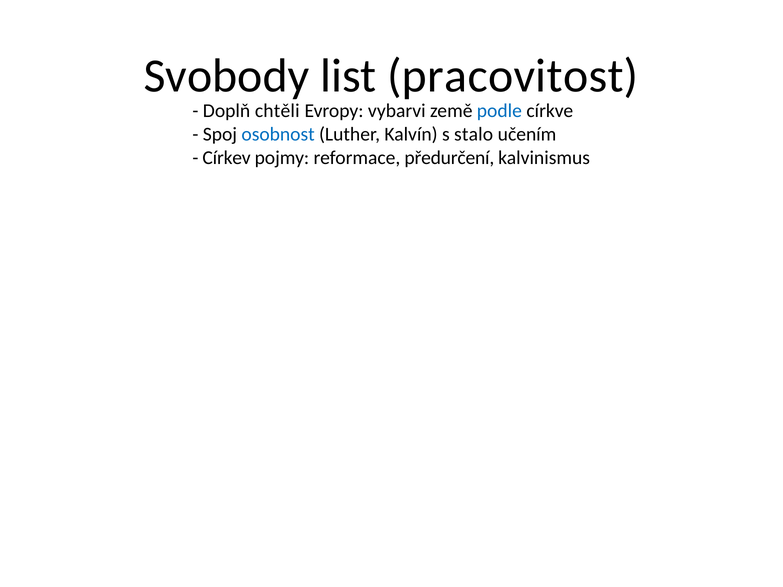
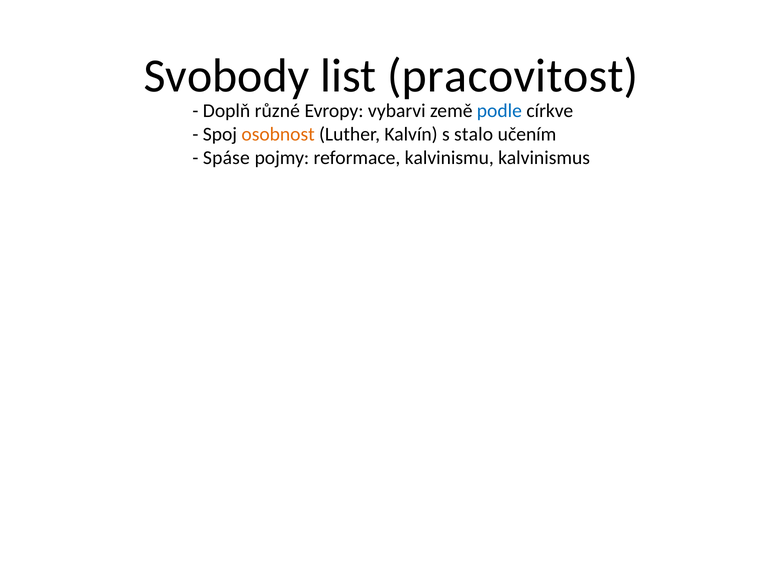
chtěli: chtěli -> různé (277, 111)
osobnost colour: blue -> orange (278, 134)
Církev: Církev -> Spáse (226, 158)
předurčení: předurčení -> kalvinismu (449, 158)
